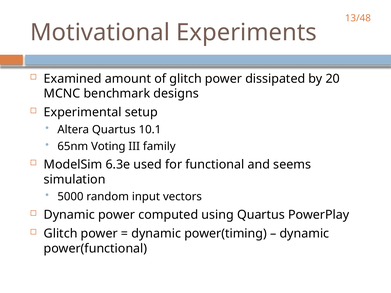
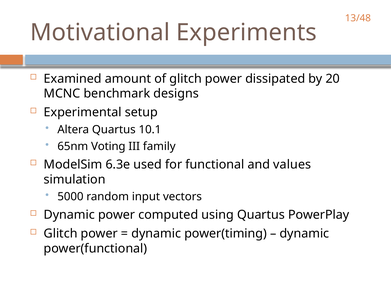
seems: seems -> values (292, 165)
